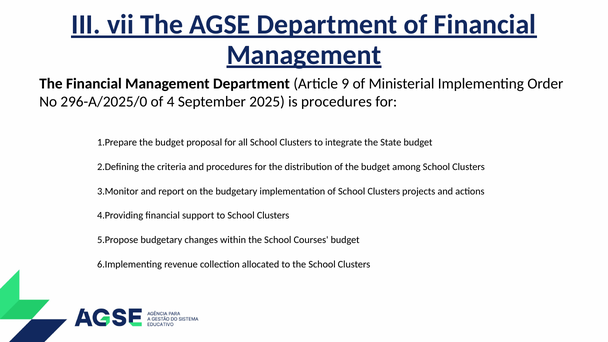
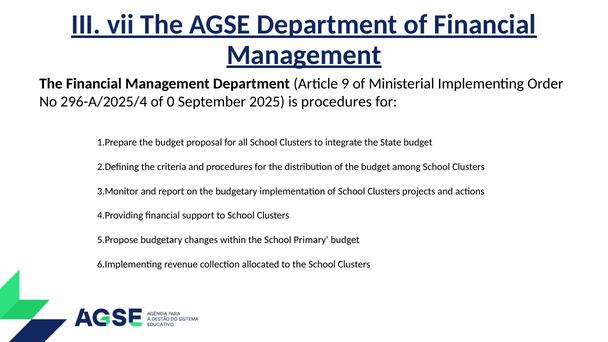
296-A/2025/0: 296-A/2025/0 -> 296-A/2025/4 (104, 102)
4: 4 -> 0 (171, 102)
Courses: Courses -> Primary (311, 240)
